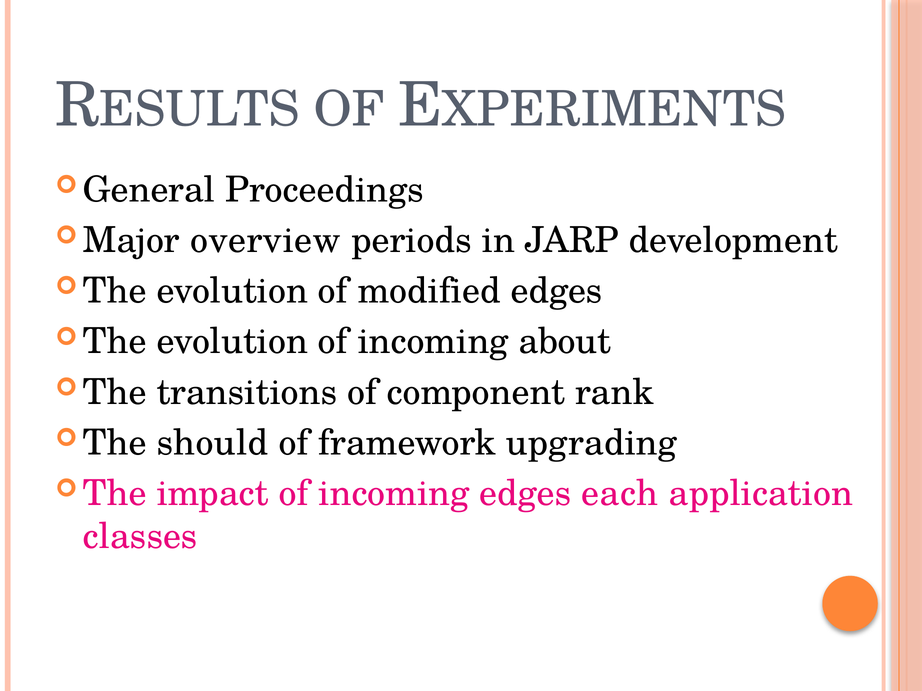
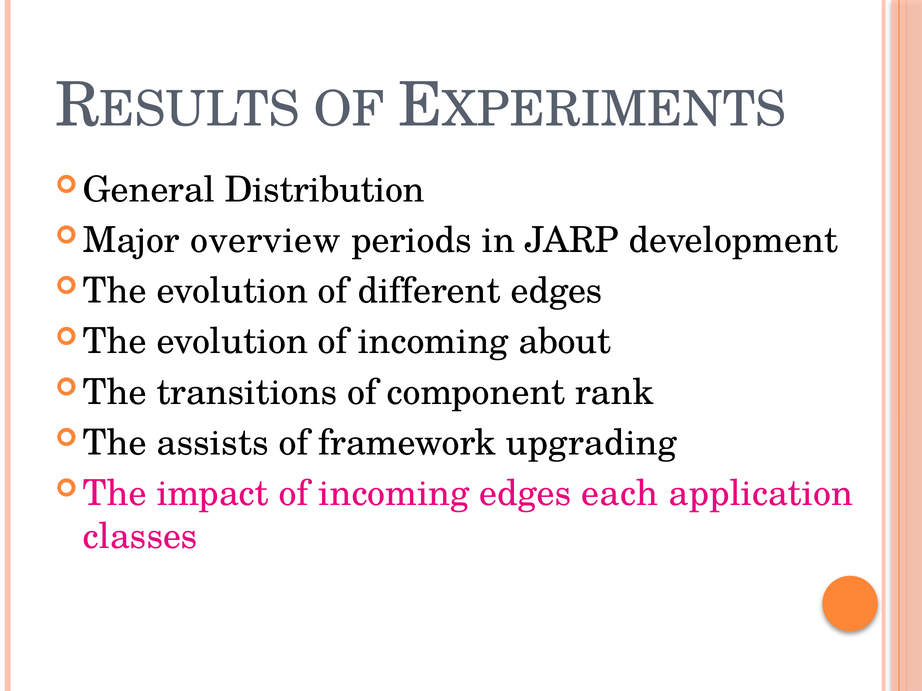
Proceedings: Proceedings -> Distribution (325, 190)
modified: modified -> different (429, 291)
should: should -> assists (213, 443)
